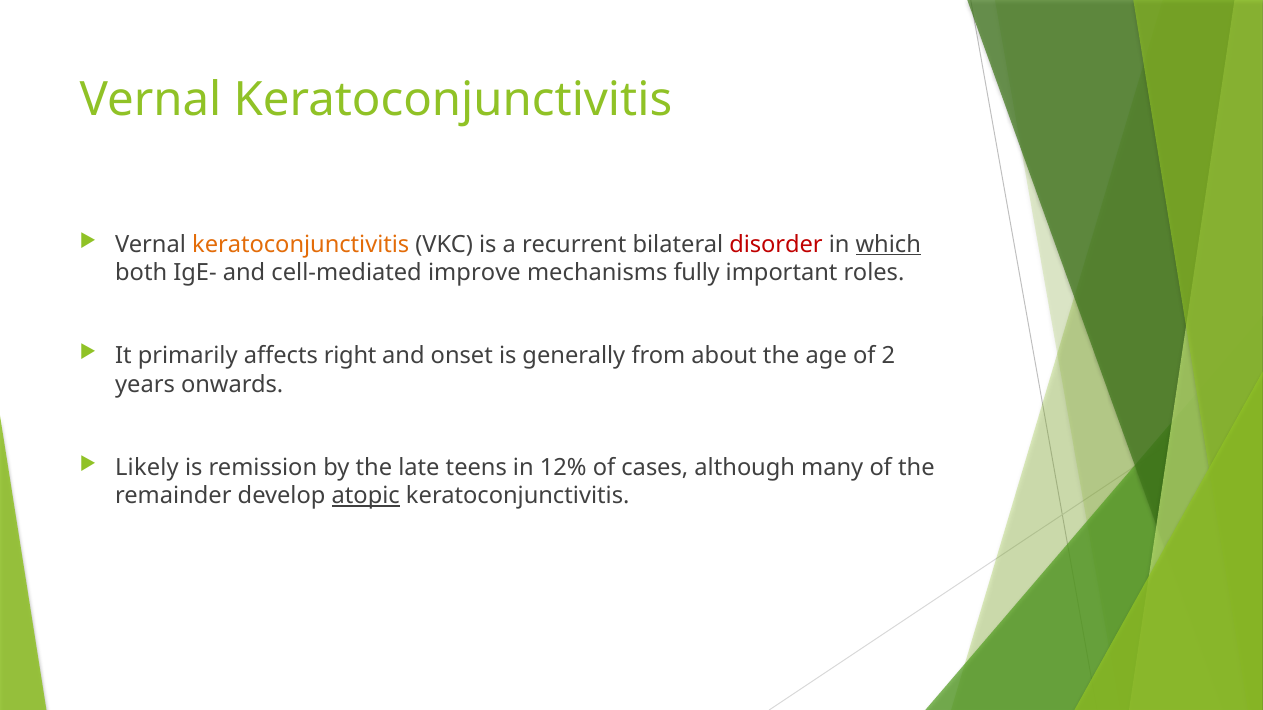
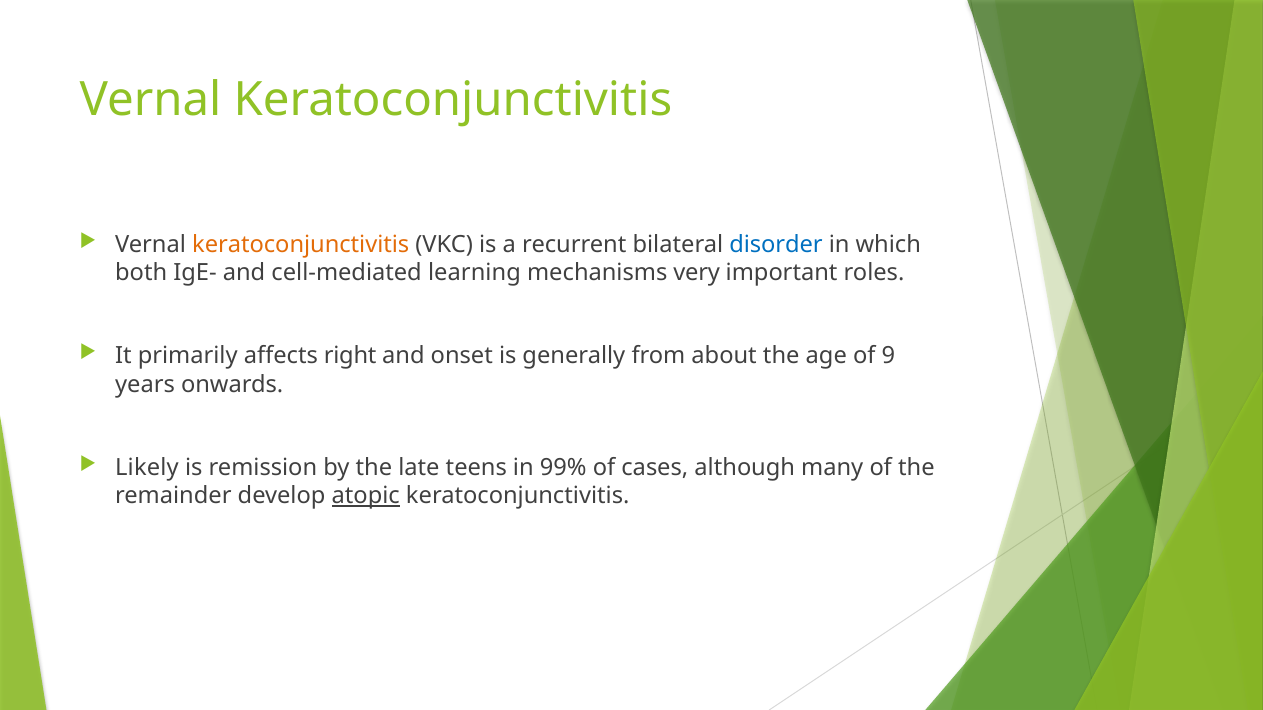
disorder colour: red -> blue (776, 244)
which underline: present -> none (888, 244)
improve: improve -> learning (474, 273)
fully: fully -> very (697, 273)
2: 2 -> 9 (888, 356)
12%: 12% -> 99% (563, 468)
